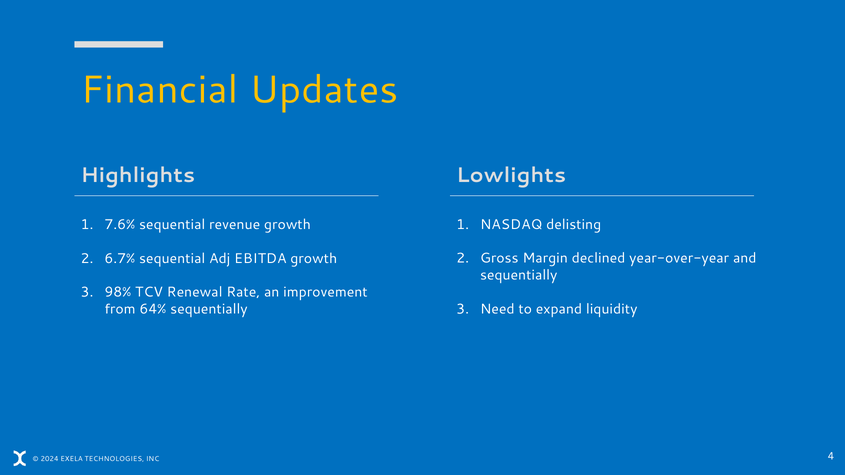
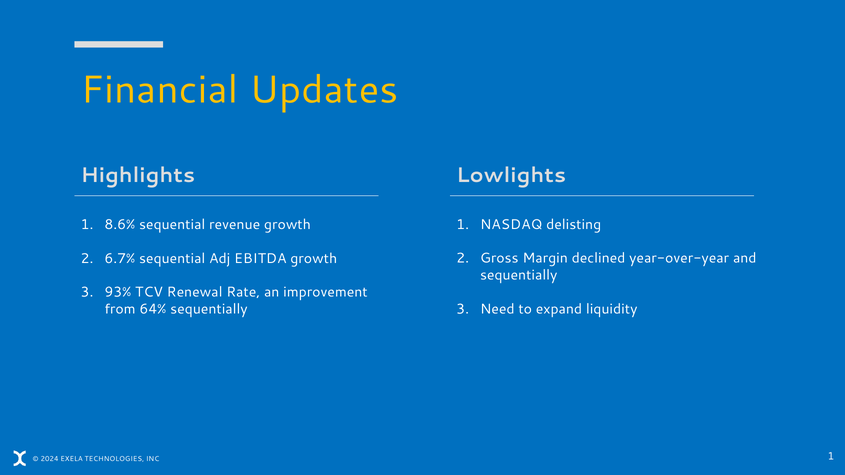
7.6%: 7.6% -> 8.6% (120, 225)
98%: 98% -> 93% (118, 292)
4: 4 -> 1 (831, 456)
